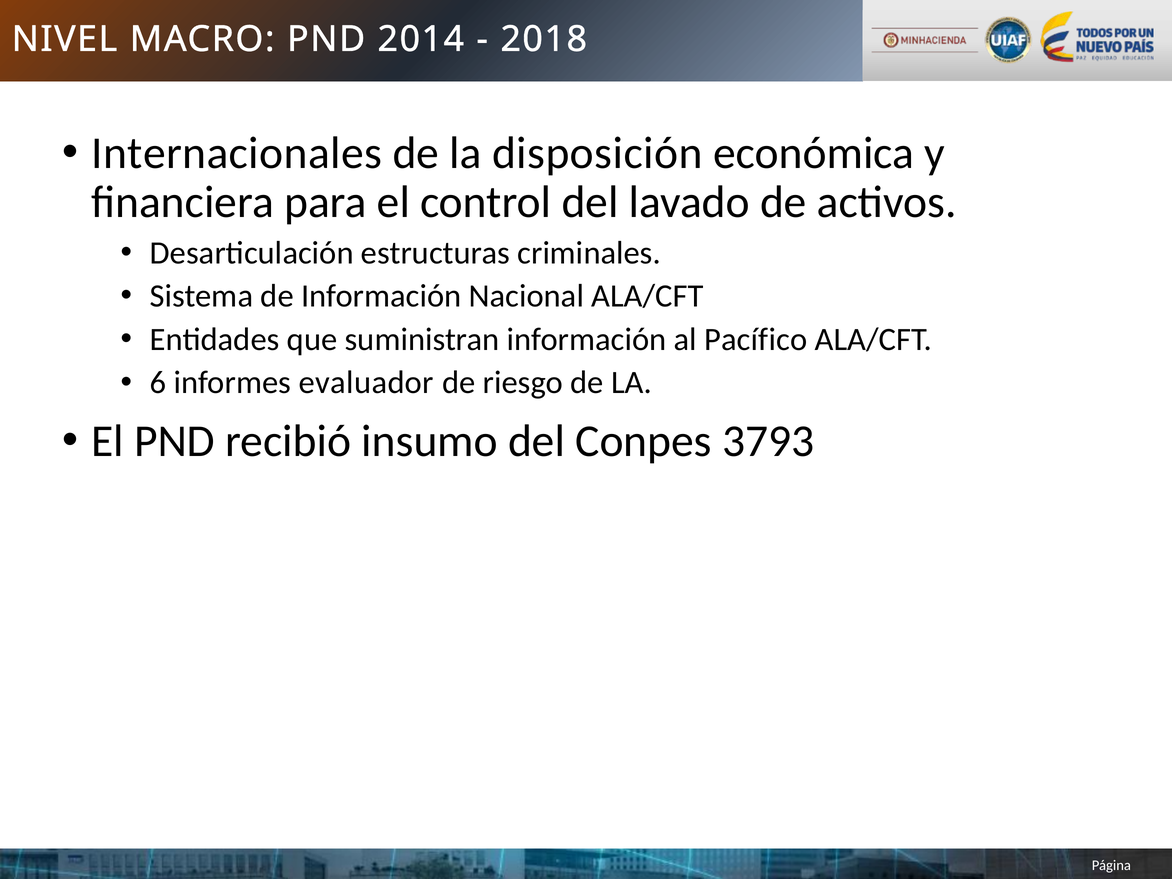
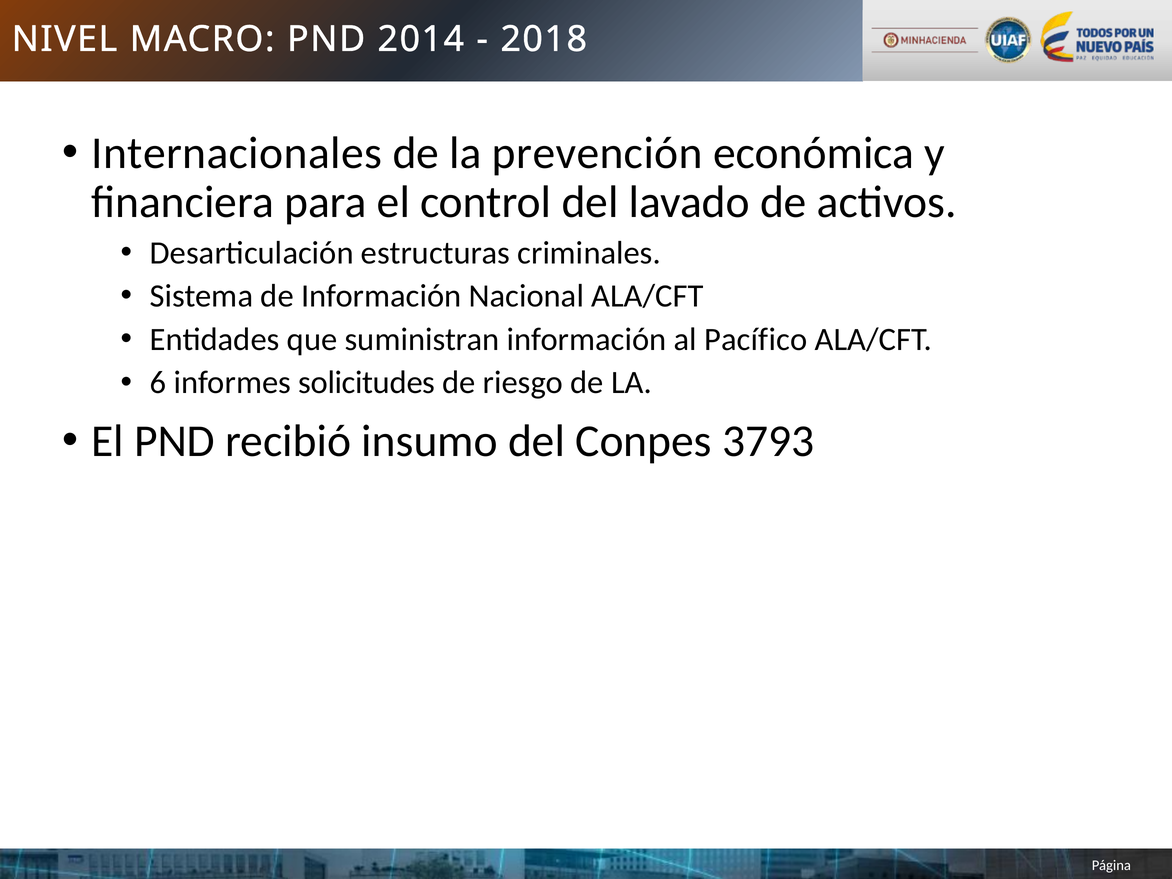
disposición: disposición -> prevención (597, 153)
evaluador: evaluador -> solicitudes (367, 383)
